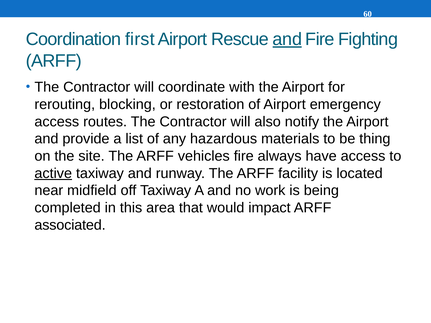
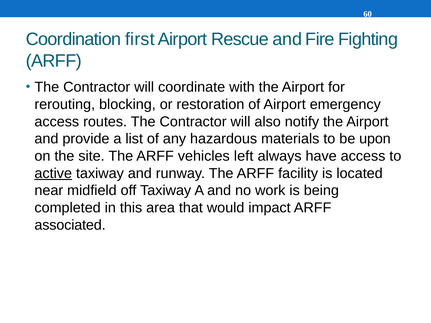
and underline: present -> none (287, 39)
thing: thing -> upon (375, 139)
vehicles fire: fire -> left (244, 156)
